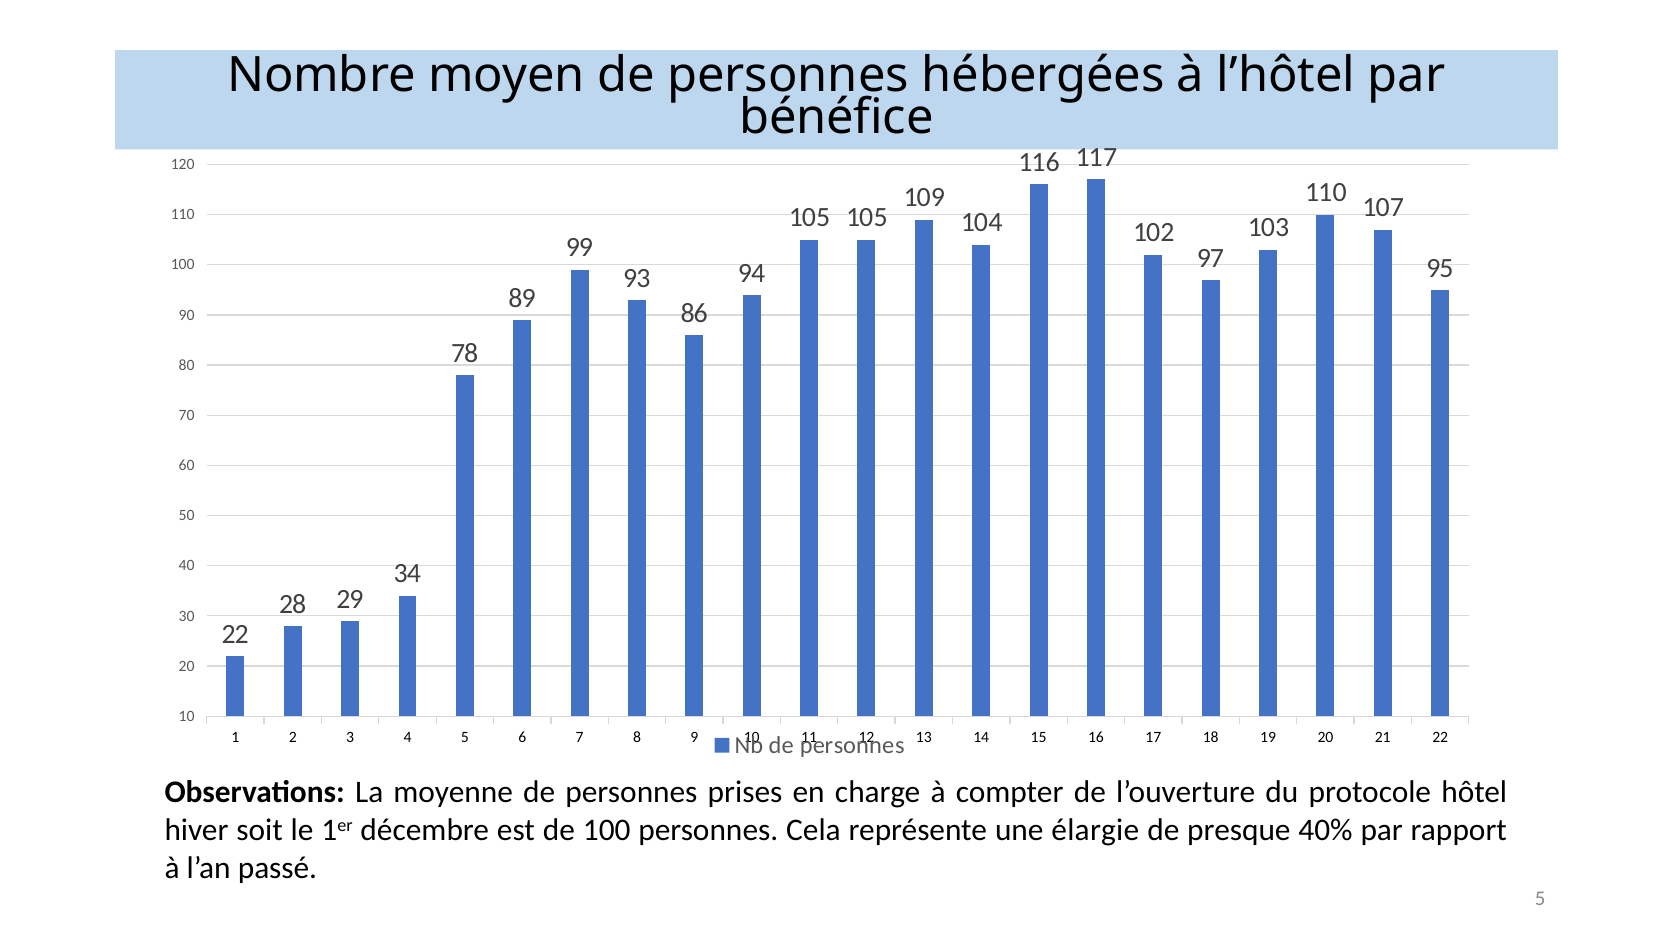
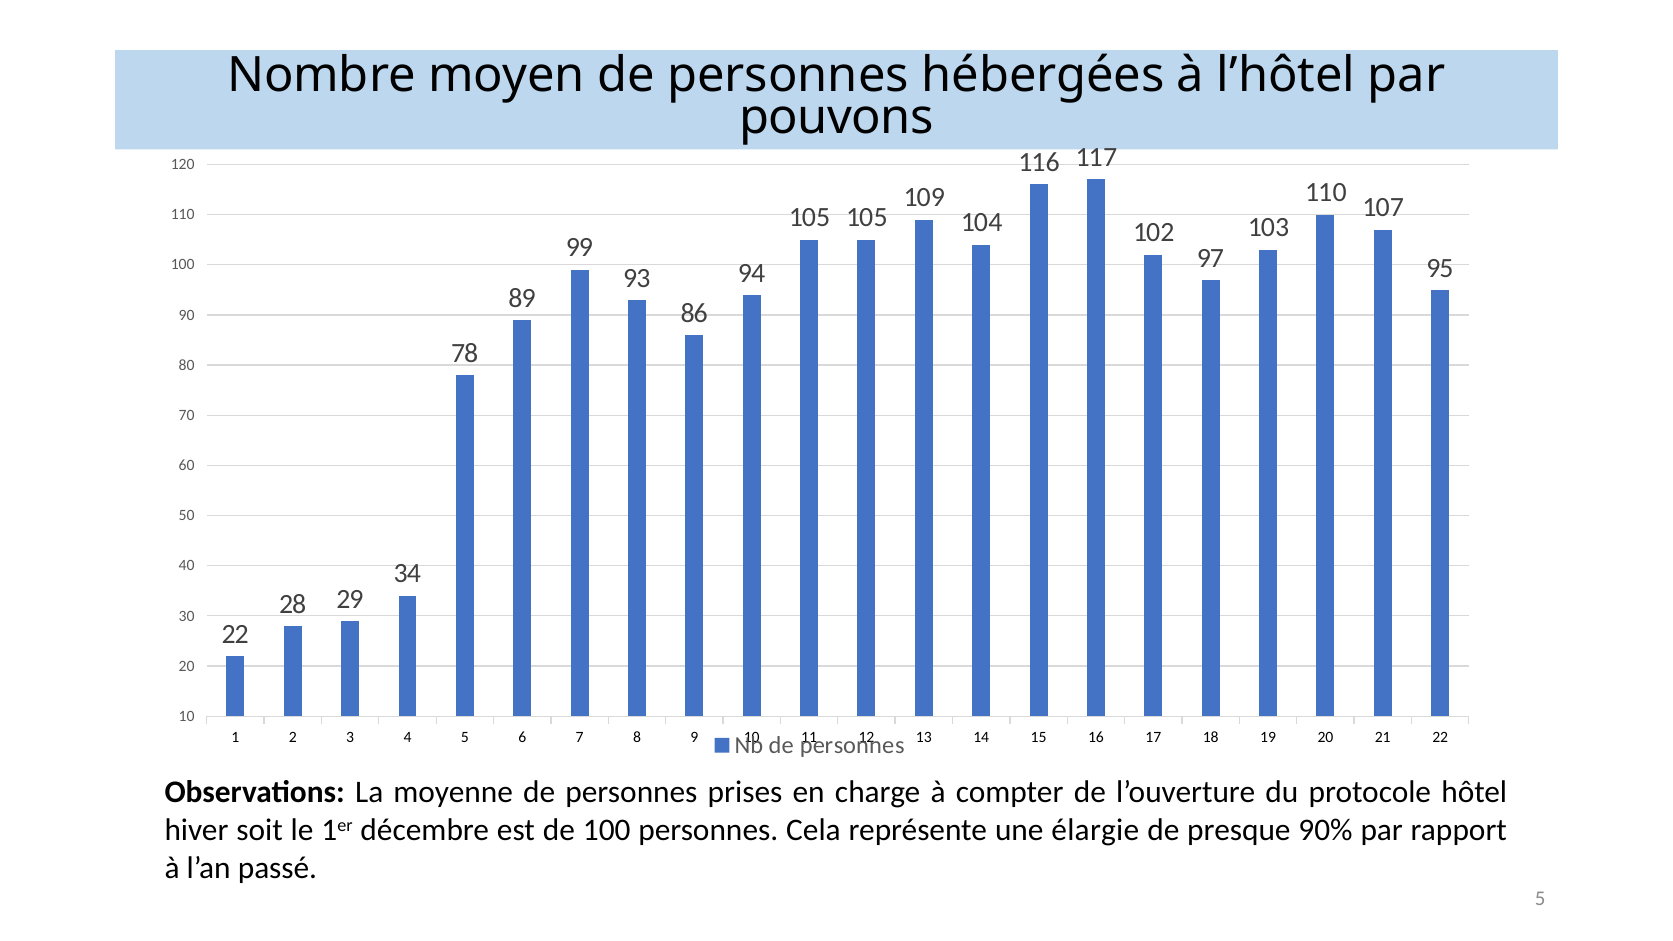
bénéfice: bénéfice -> pouvons (837, 117)
40%: 40% -> 90% (1326, 830)
